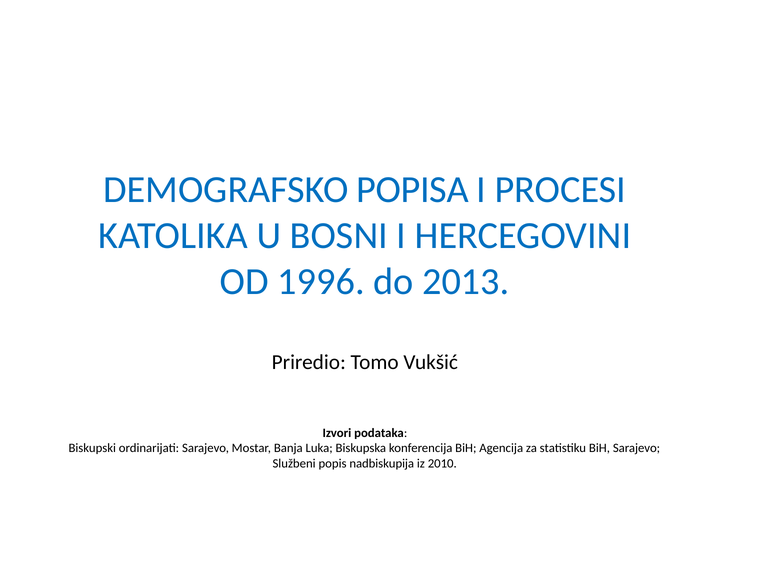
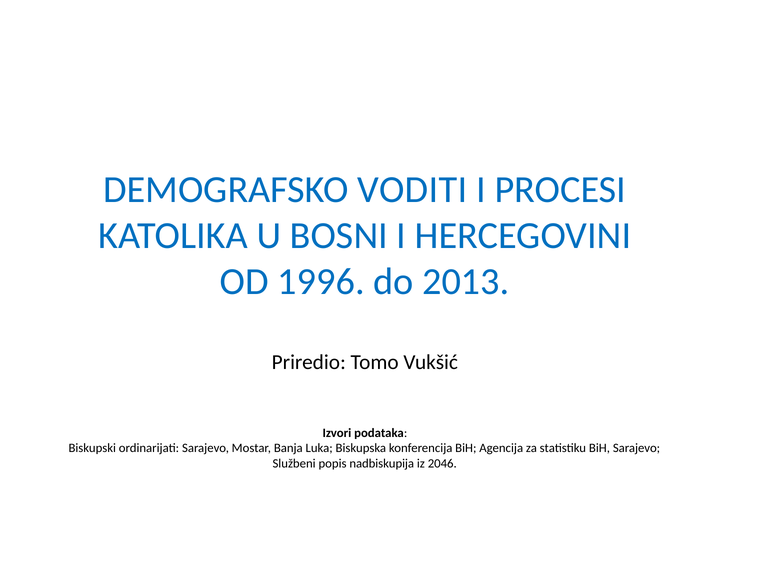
POPISA: POPISA -> VODITI (412, 190)
2010: 2010 -> 2046 (442, 464)
